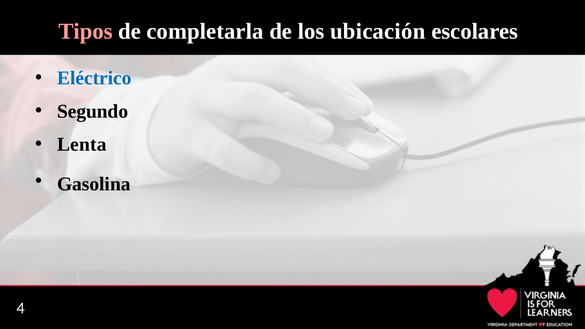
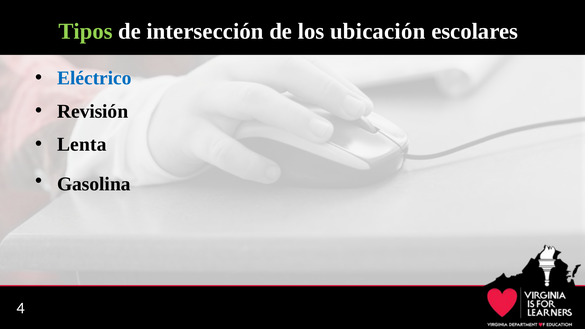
Tipos colour: pink -> light green (86, 31)
completarla: completarla -> intersección (205, 31)
Segundo: Segundo -> Revisión (93, 111)
